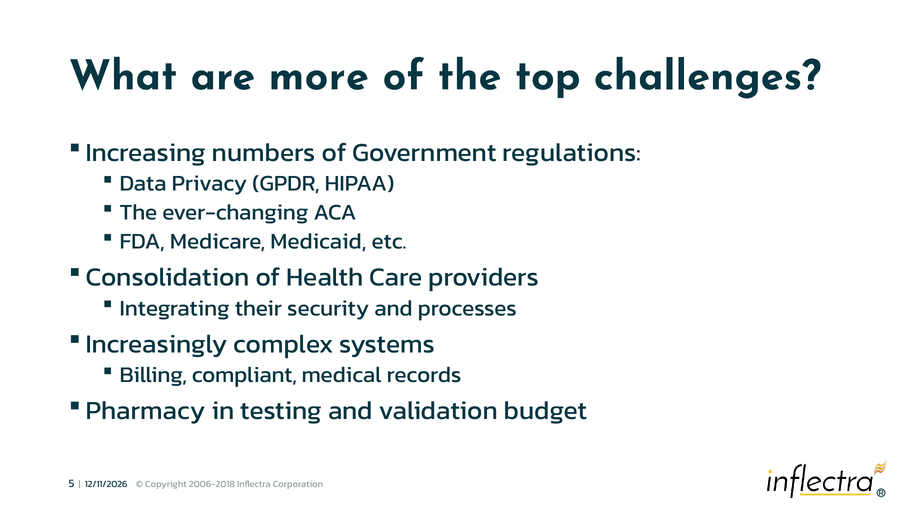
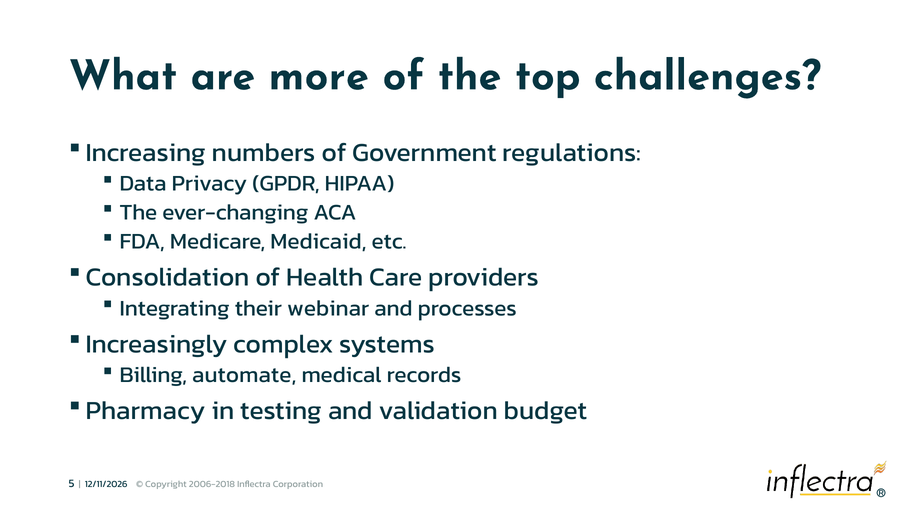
security: security -> webinar (328, 308)
compliant: compliant -> automate (244, 375)
